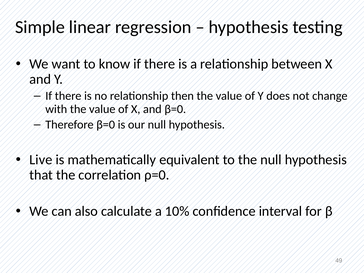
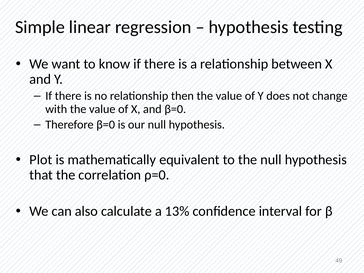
Live: Live -> Plot (41, 160)
10%: 10% -> 13% (177, 211)
